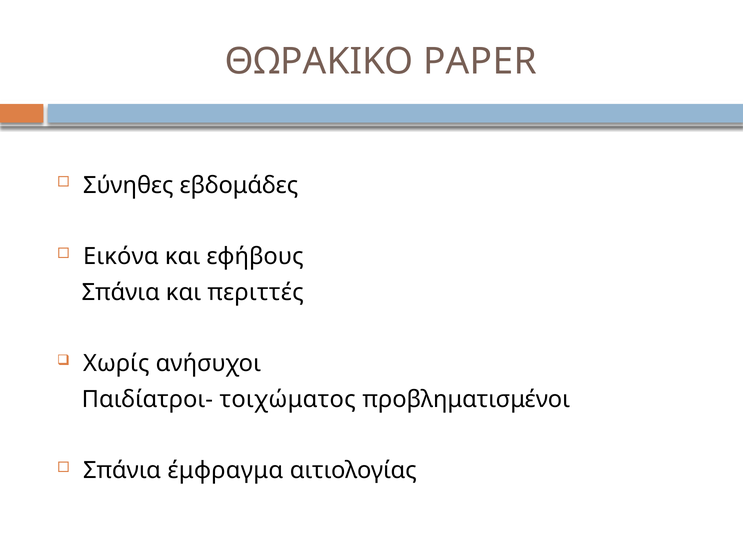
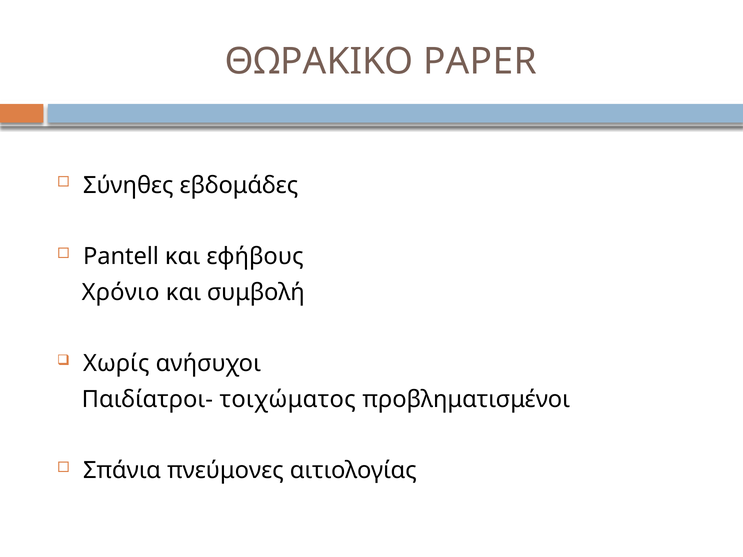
Εικόνα: Εικόνα -> Pantell (121, 257)
Σπάνια: Σπάνια -> Χρόνιο (121, 292)
περιττές: περιττές -> συμβολή (256, 292)
έμφραγμα: έμφραγμα -> πνεύμονες (225, 471)
